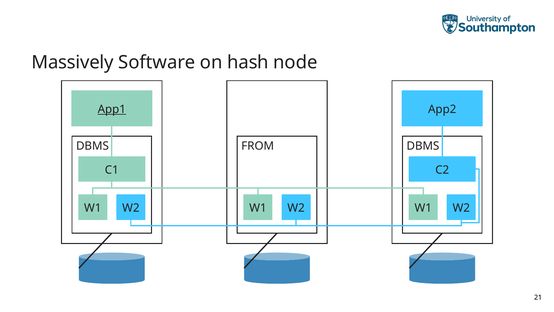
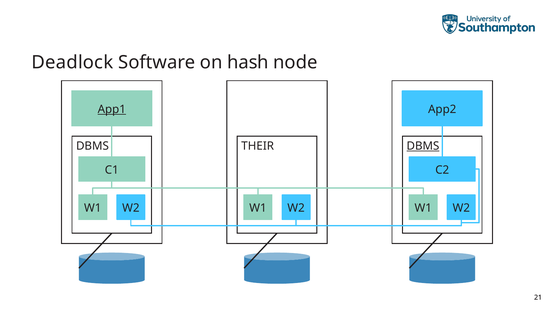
Massively: Massively -> Deadlock (72, 62)
FROM: FROM -> THEIR (258, 146)
DBMS underline: none -> present (423, 146)
